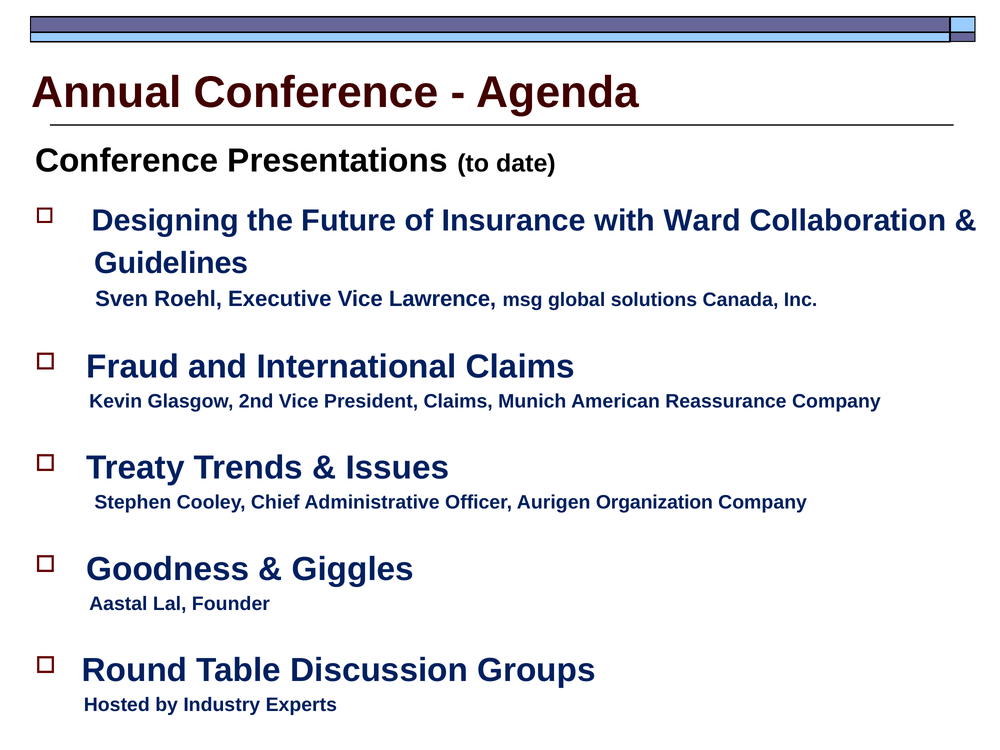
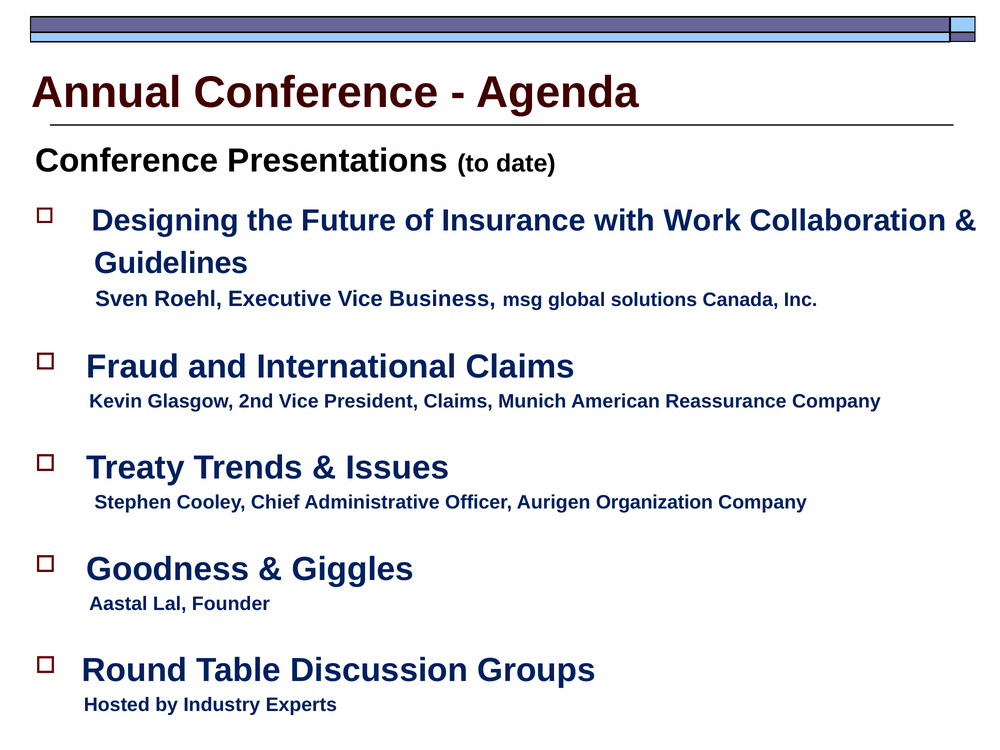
Ward: Ward -> Work (702, 220)
Lawrence: Lawrence -> Business (442, 299)
